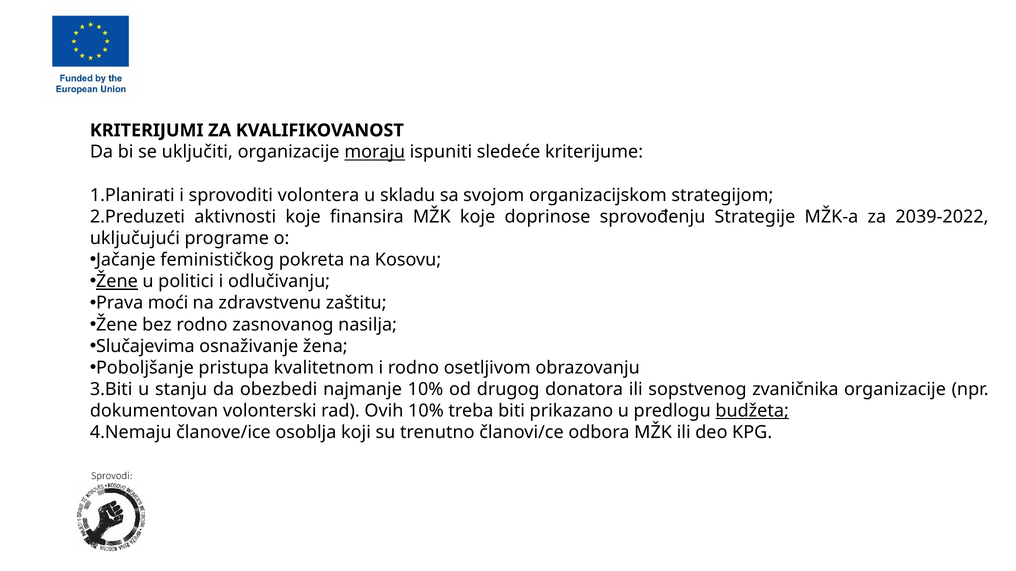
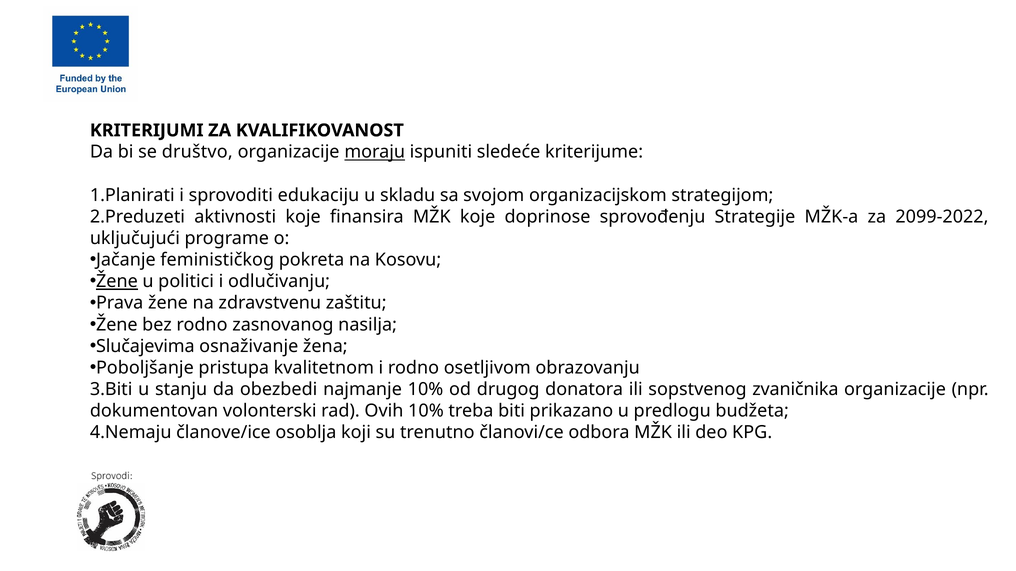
uključiti: uključiti -> društvo (197, 152)
volontera: volontera -> edukaciju (319, 195)
2039-2022: 2039-2022 -> 2099-2022 (942, 217)
Prava moći: moći -> žene (168, 303)
budžeta underline: present -> none (752, 411)
